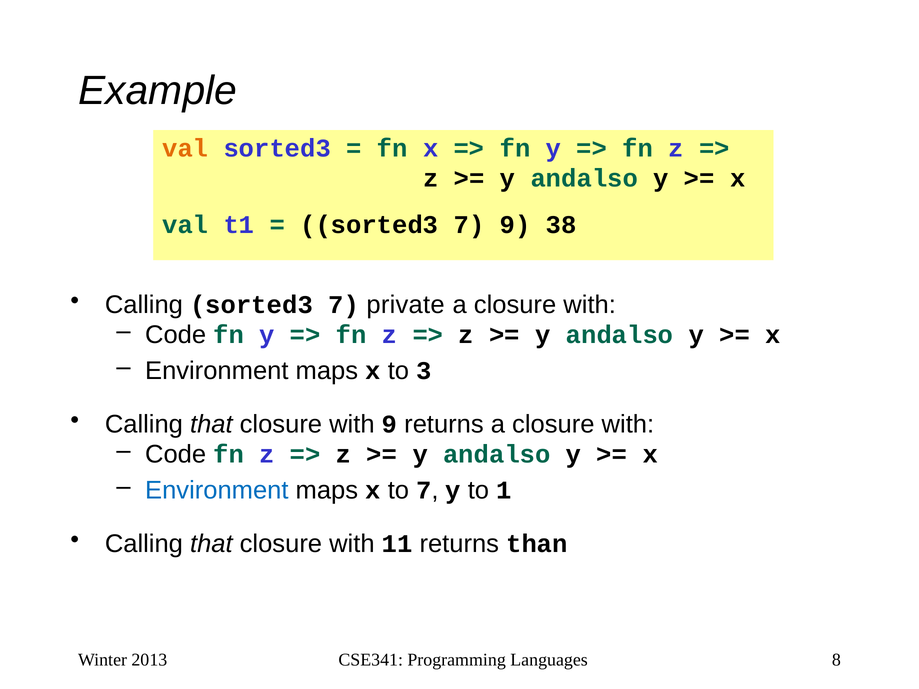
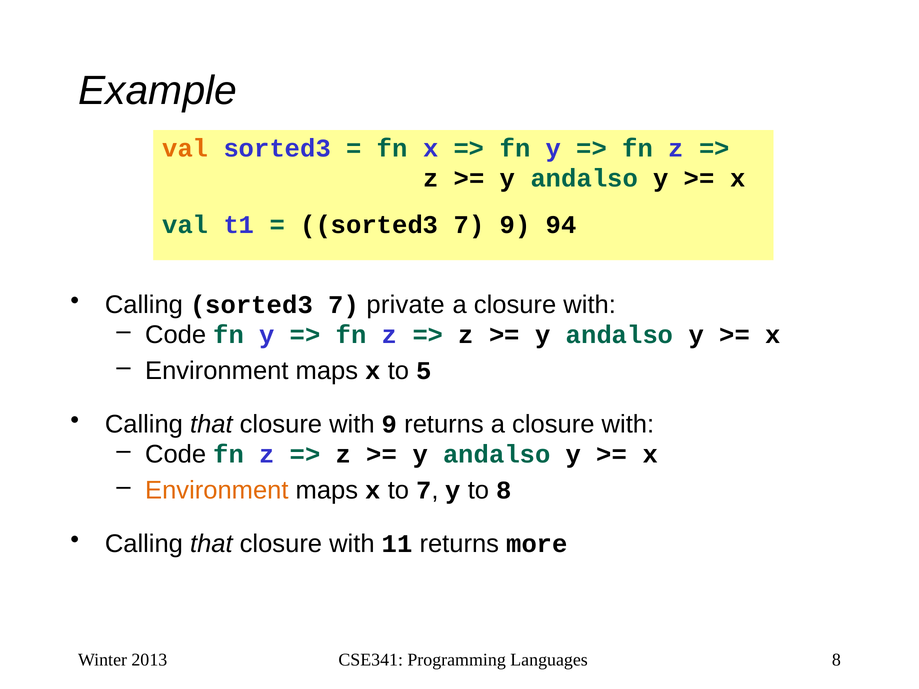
38: 38 -> 94 (561, 225)
3: 3 -> 5 (424, 371)
Environment colour: blue -> orange (217, 491)
to 1: 1 -> 8 (504, 491)
than: than -> more (537, 544)
